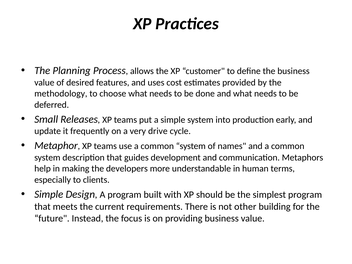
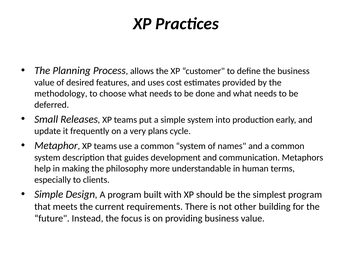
drive: drive -> plans (158, 131)
developers: developers -> philosophy (127, 169)
